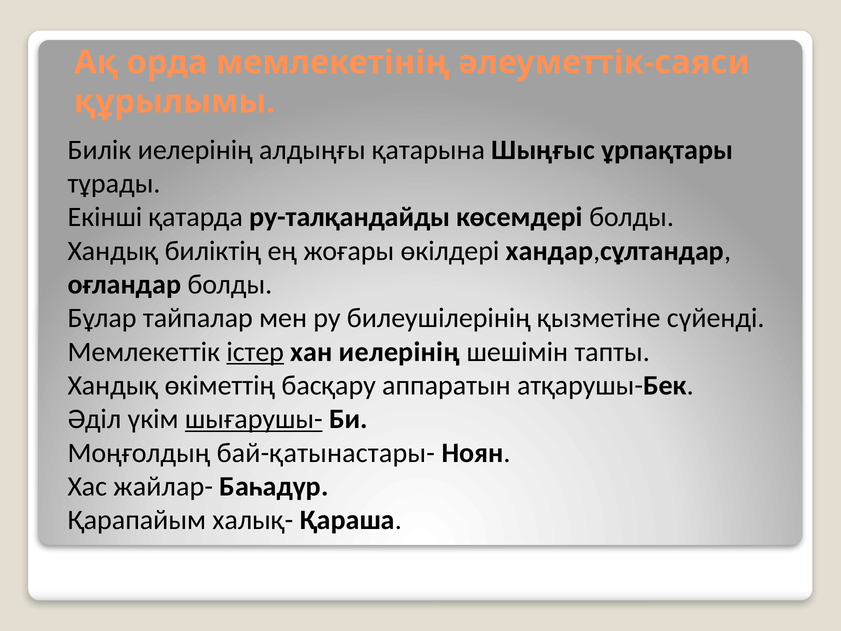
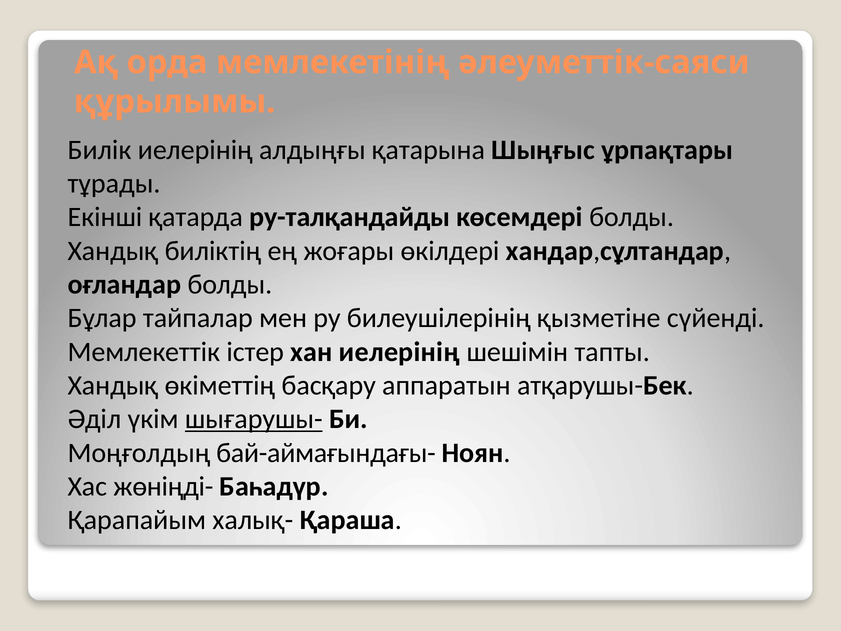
істер underline: present -> none (255, 352)
бай-қатынастары-: бай-қатынастары- -> бай-аймағындағы- (326, 453)
жайлар-: жайлар- -> жөніңді- (163, 486)
